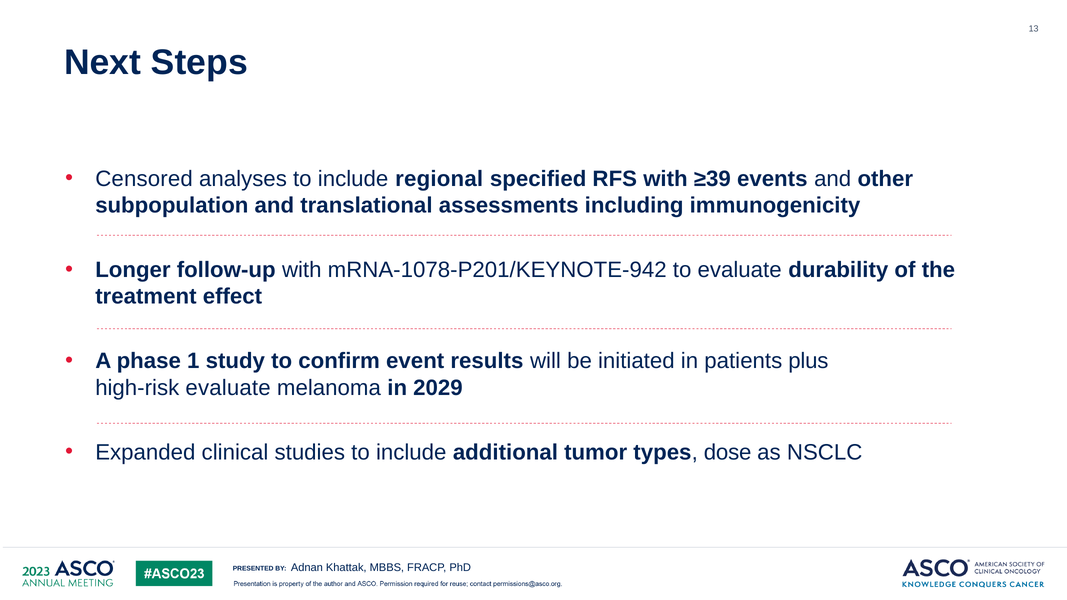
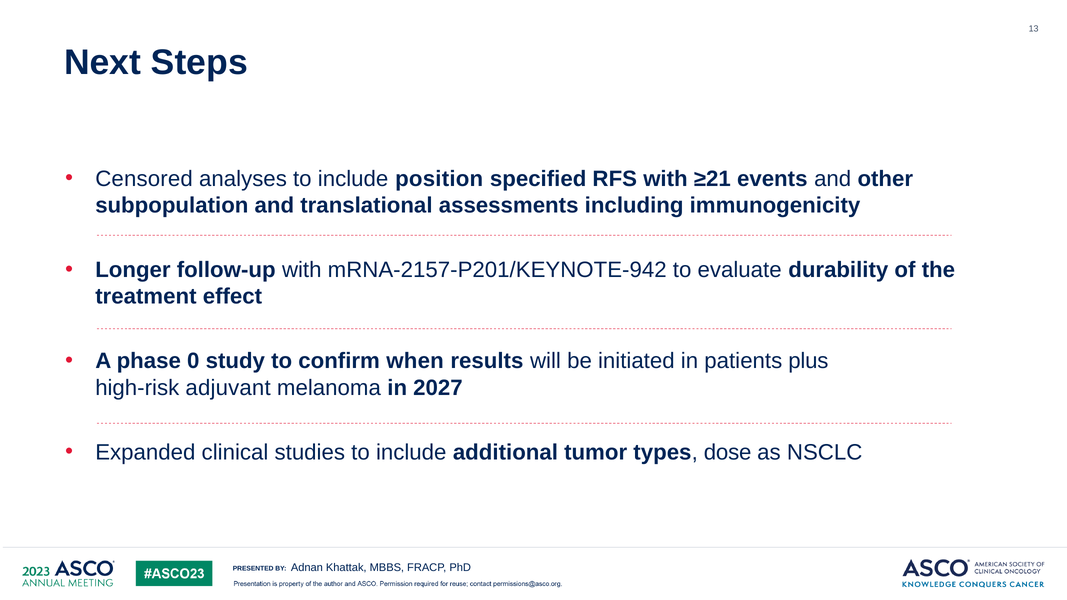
regional: regional -> position (439, 179)
≥39: ≥39 -> ≥21 (712, 179)
mRNA-1078-P201/KEYNOTE-942: mRNA-1078-P201/KEYNOTE-942 -> mRNA-2157-P201/KEYNOTE-942 (497, 270)
1: 1 -> 0 (193, 361)
event: event -> when (415, 361)
high-risk evaluate: evaluate -> adjuvant (228, 388)
2029: 2029 -> 2027 (438, 388)
